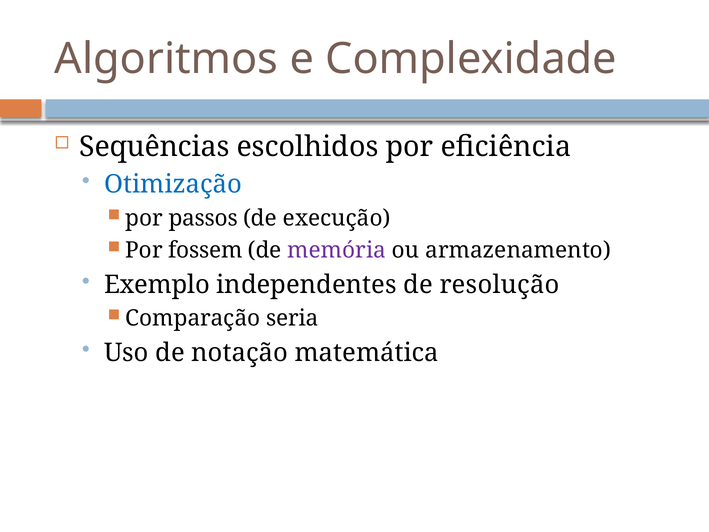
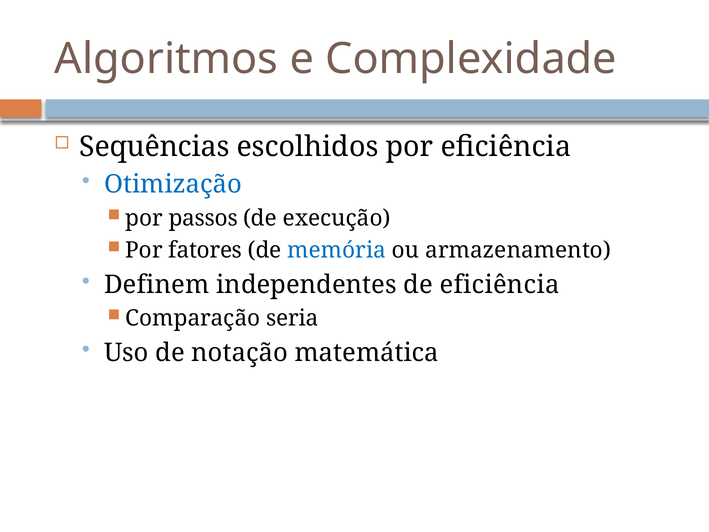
fossem: fossem -> fatores (205, 250)
memória colour: purple -> blue (337, 250)
Exemplo: Exemplo -> Definem (157, 285)
de resolução: resolução -> eficiência (500, 285)
